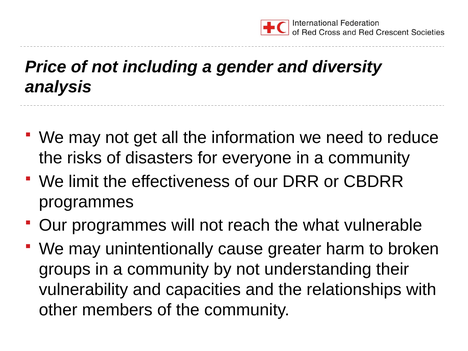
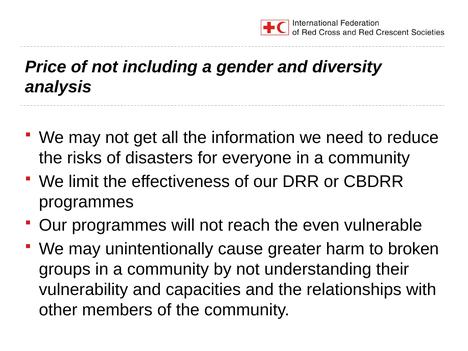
what: what -> even (321, 225)
